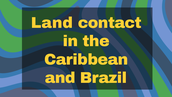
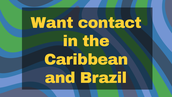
Land: Land -> Want (52, 23)
